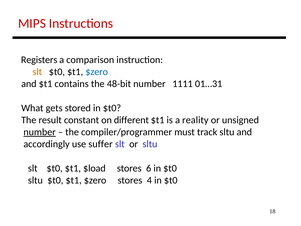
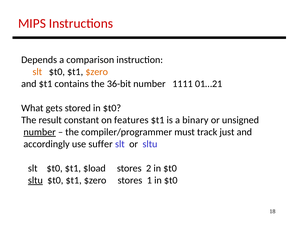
Registers: Registers -> Depends (39, 60)
$zero colour: blue -> orange (97, 72)
48-bit: 48-bit -> 36-bit (119, 84)
01…31: 01…31 -> 01…21 (209, 84)
different: different -> features (131, 120)
reality: reality -> binary (195, 120)
track sltu: sltu -> just (227, 132)
6: 6 -> 2 (149, 168)
sltu underline: none -> present (35, 180)
4: 4 -> 1 (149, 180)
